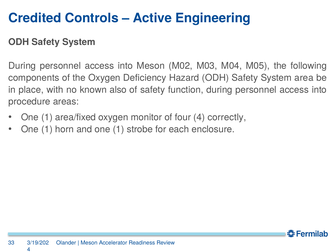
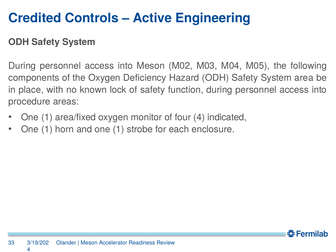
also: also -> lock (118, 90)
correctly: correctly -> indicated (227, 117)
